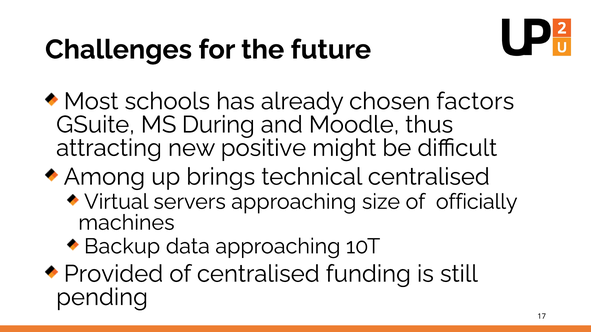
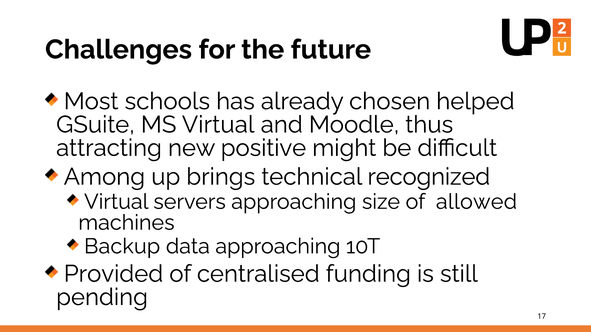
factors: factors -> helped (475, 101)
MS During: During -> Virtual (218, 125)
technical centralised: centralised -> recognized (429, 177)
officially: officially -> allowed (476, 202)
